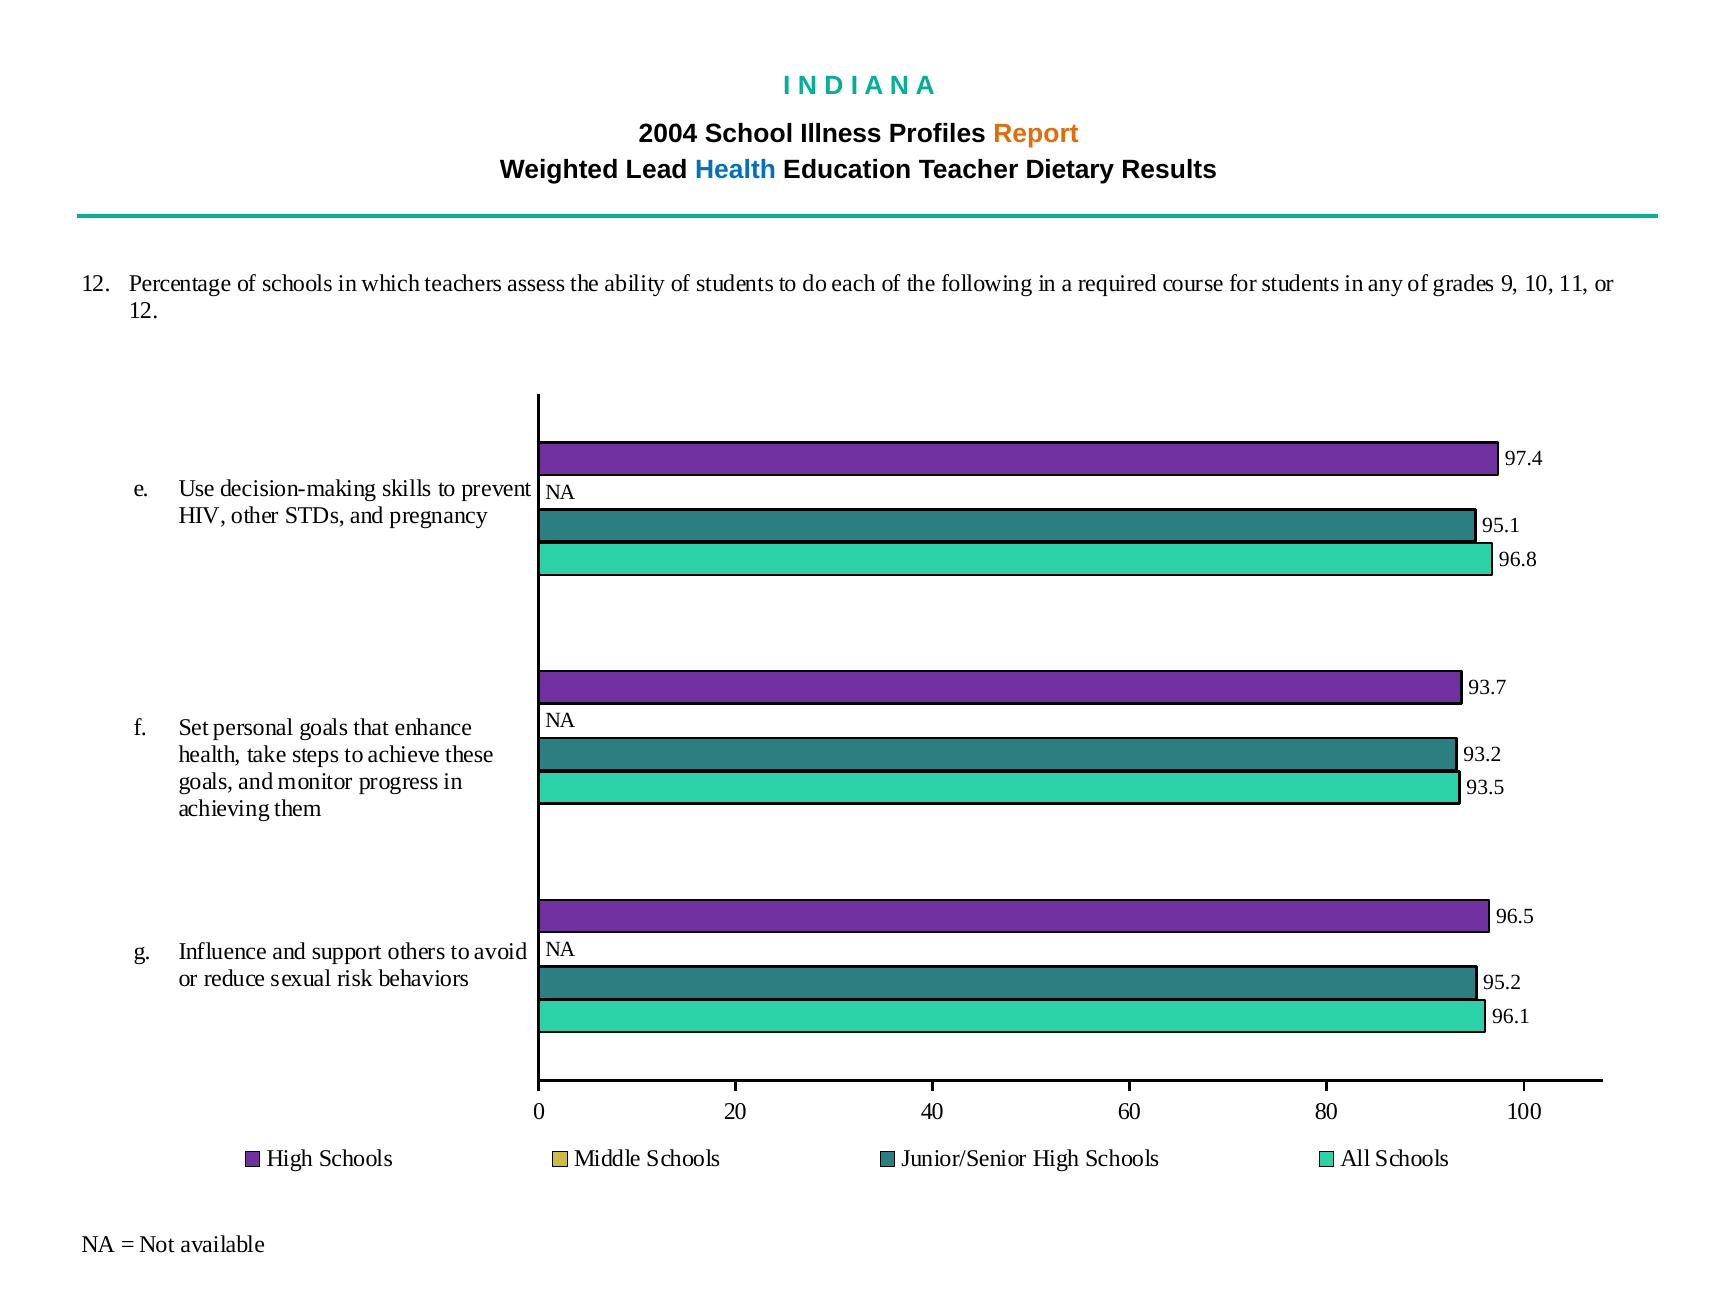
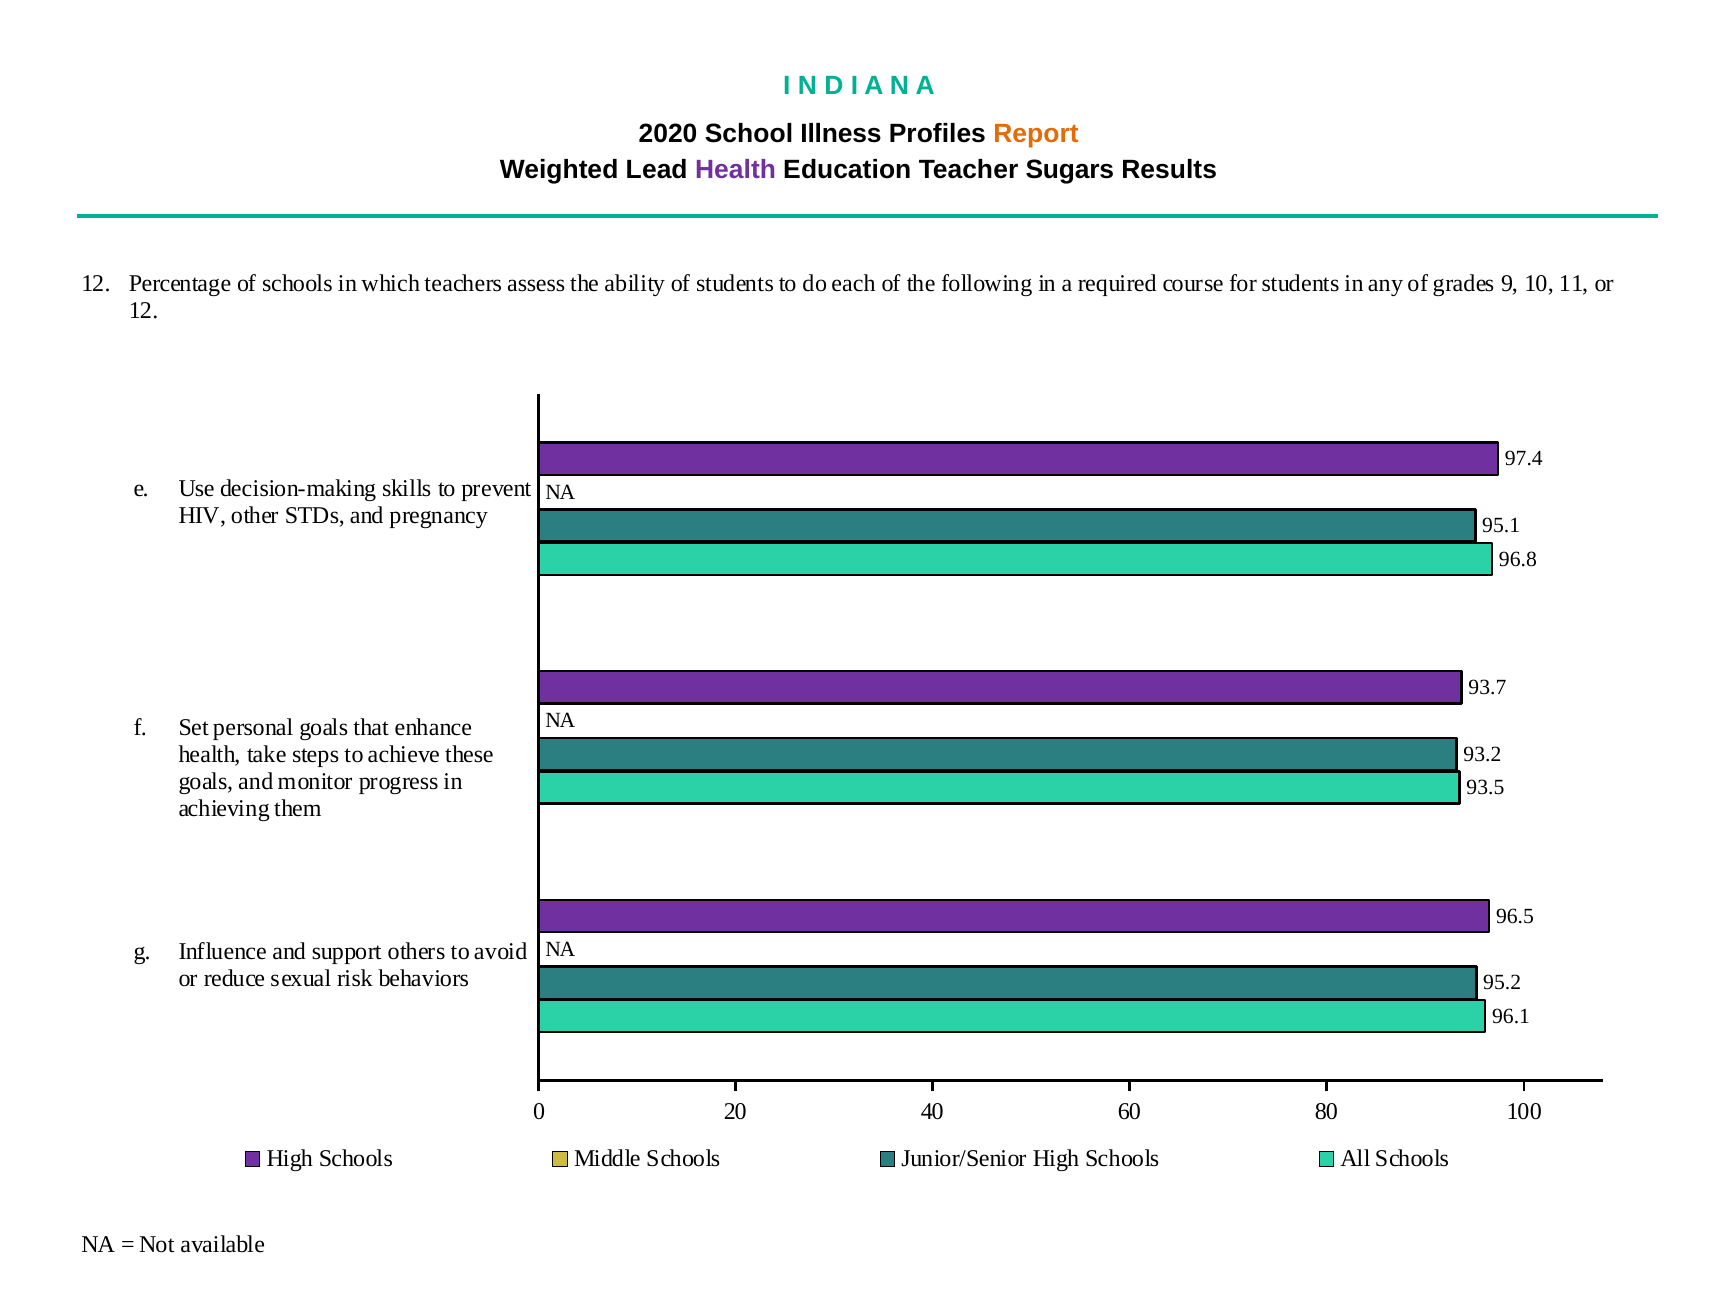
2004: 2004 -> 2020 (668, 134)
Health colour: blue -> purple (736, 170)
Dietary: Dietary -> Sugars (1070, 170)
